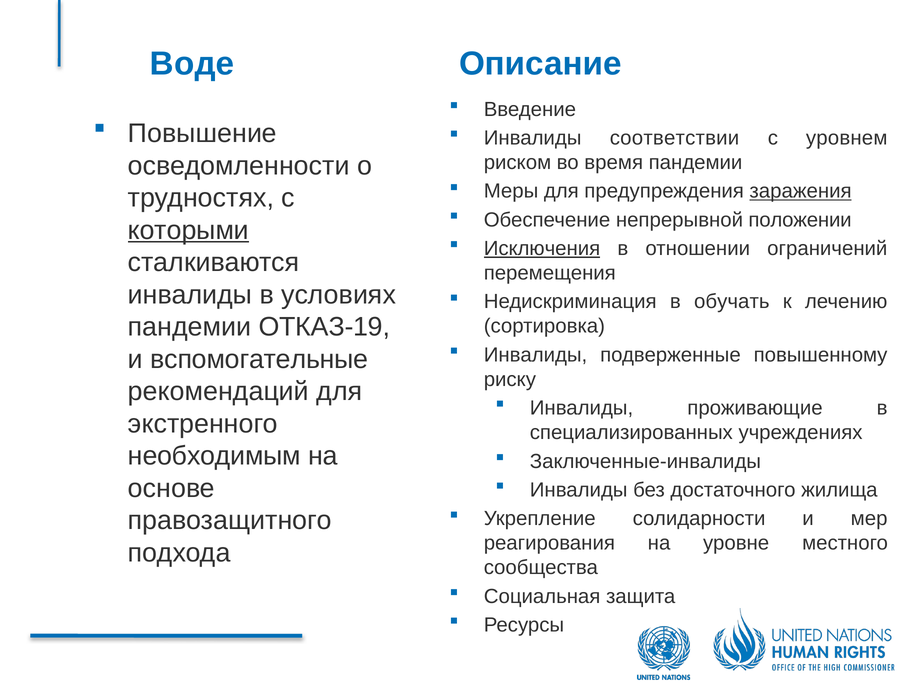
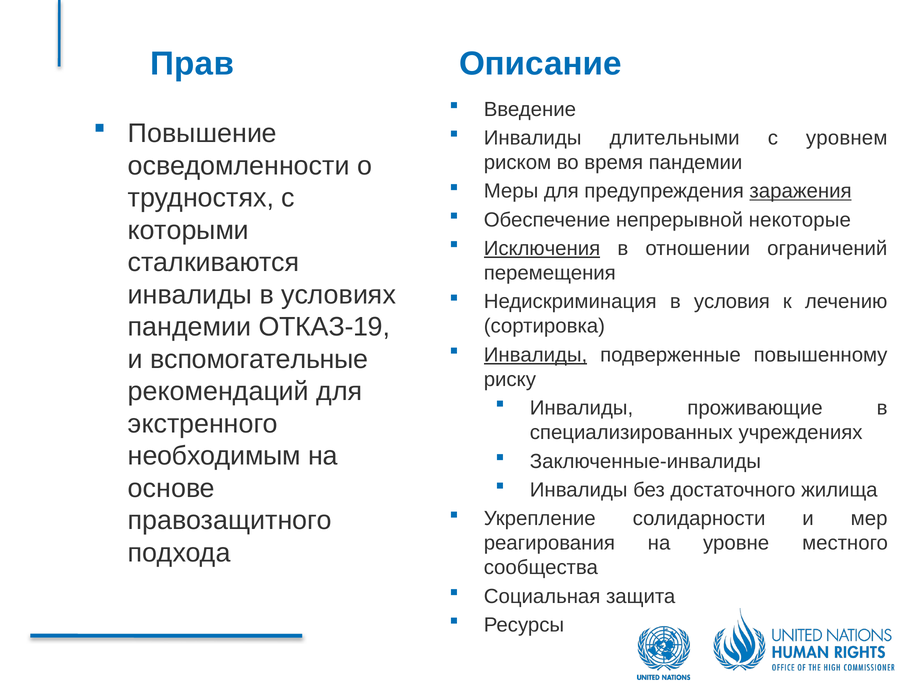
Воде: Воде -> Прав (192, 64)
соответствии: соответствии -> длительными (675, 138)
положении: положении -> некоторые (800, 220)
которыми underline: present -> none (188, 230)
обучать: обучать -> условия (732, 302)
Инвалиды underline: none -> present (536, 355)
